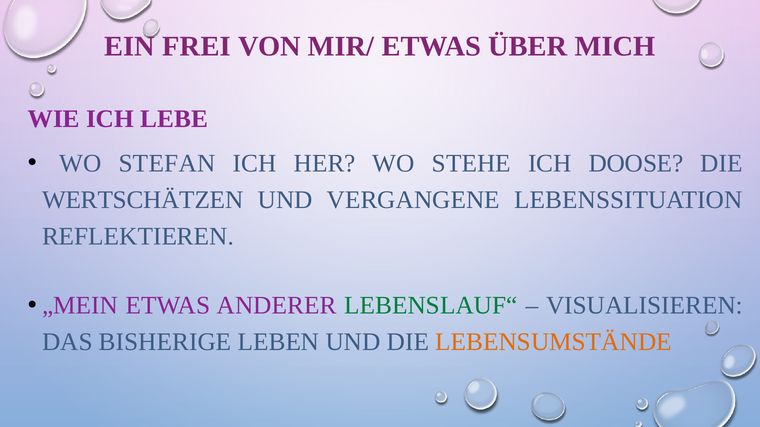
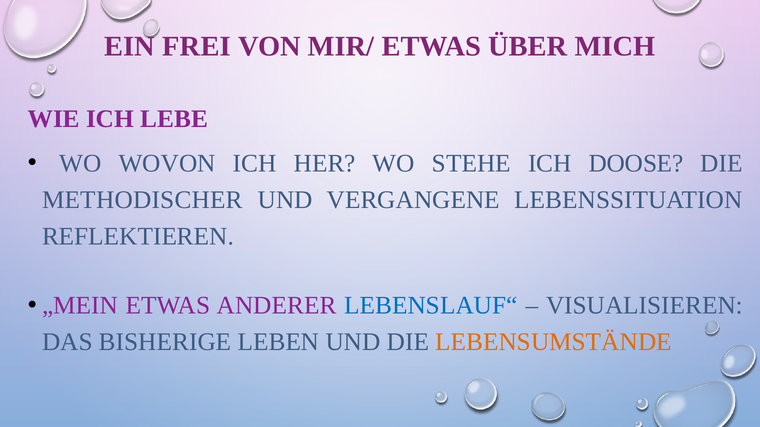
STEFAN: STEFAN -> WOVON (167, 163)
WERTSCHÄTZEN: WERTSCHÄTZEN -> METHODISCHER (142, 200)
LEBENSLAUF“ colour: green -> blue (431, 306)
